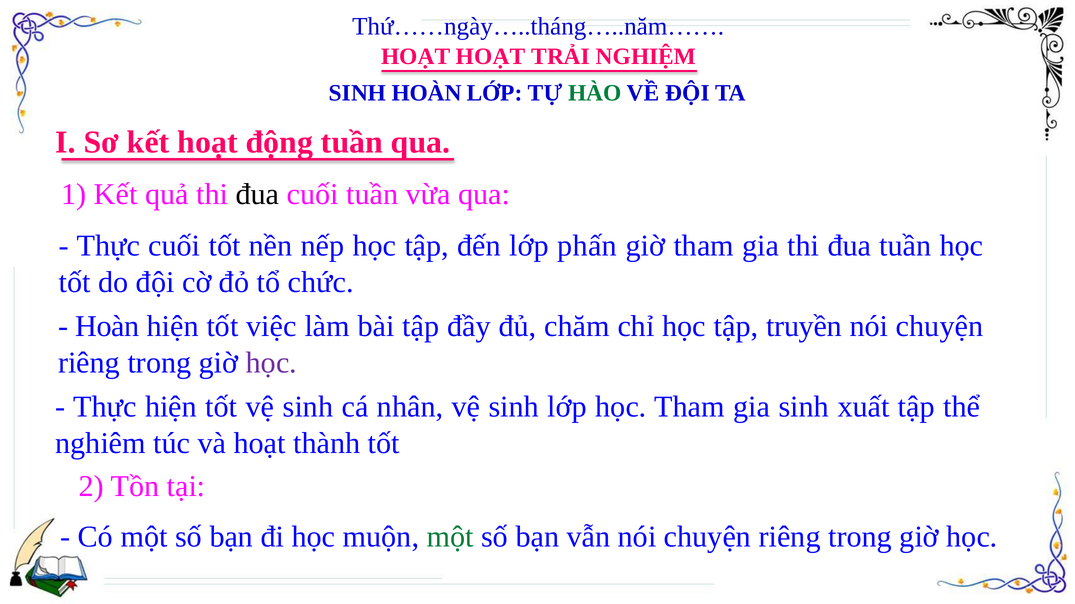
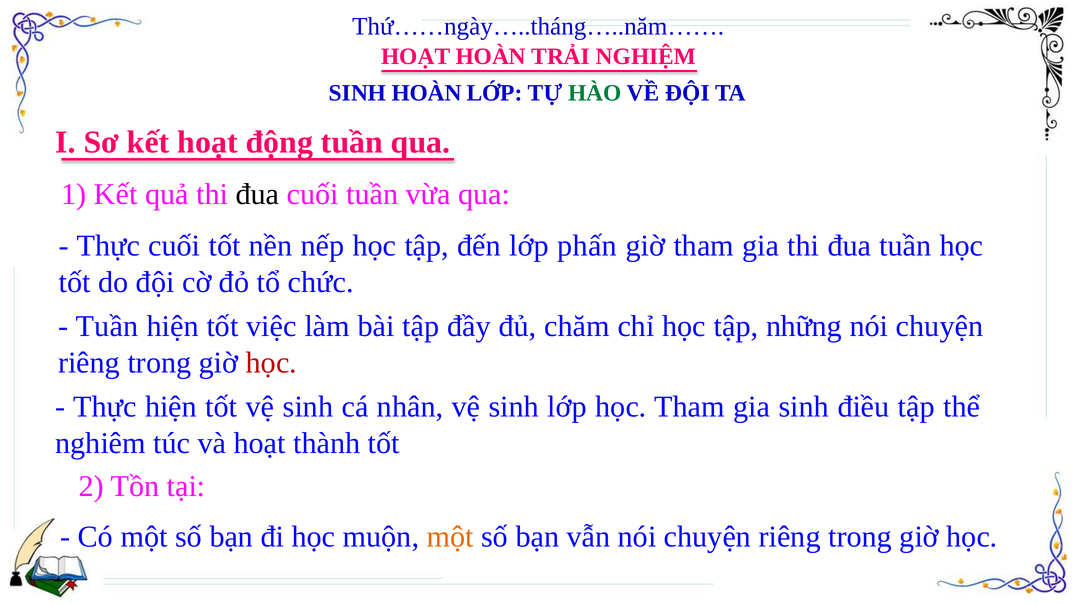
HOẠT HOẠT: HOẠT -> HOÀN (491, 57)
Hoàn: Hoàn -> Tuần (107, 326)
truyền: truyền -> những (804, 326)
học colour: purple -> red (271, 363)
xuất: xuất -> điều (863, 407)
một colour: green -> orange (450, 537)
